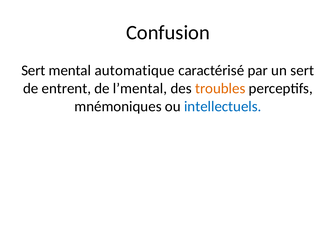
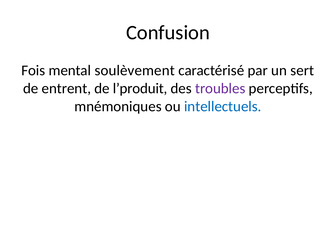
Sert: Sert -> Fois (33, 70)
automatique: automatique -> soulèvement (135, 70)
l’mental: l’mental -> l’produit (140, 88)
troubles colour: orange -> purple (220, 88)
